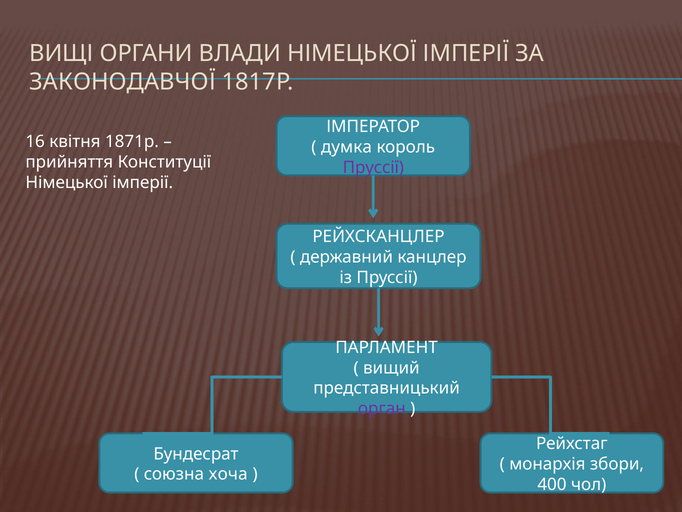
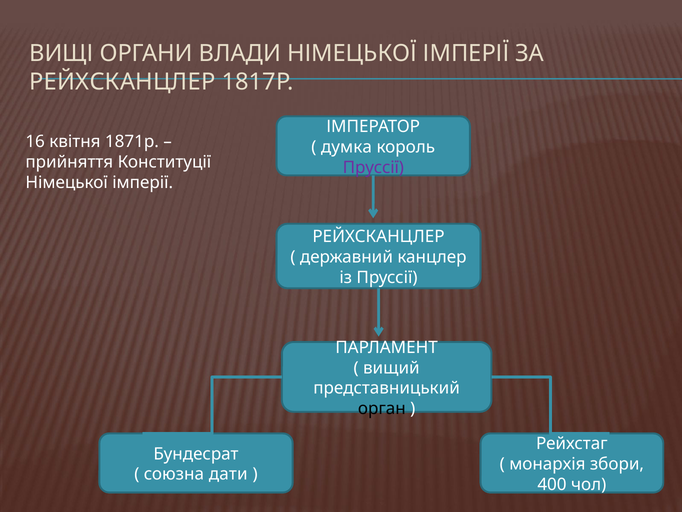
ЗАКОНОДАВЧОЇ: ЗАКОНОДАВЧОЇ -> РЕЙХСКАНЦЛЕР (122, 82)
орган colour: purple -> black (382, 408)
хоча: хоча -> дати (228, 474)
